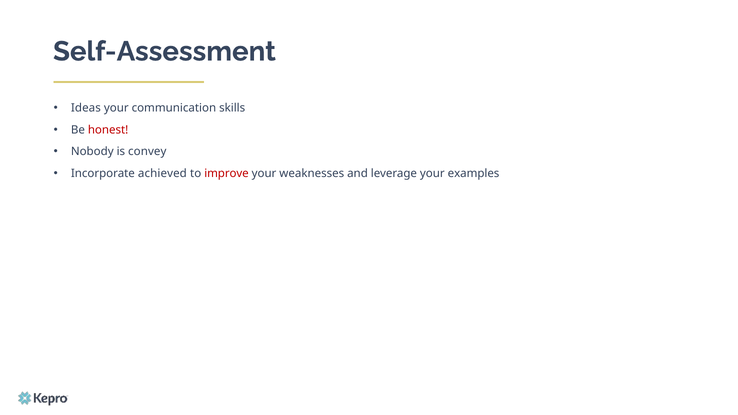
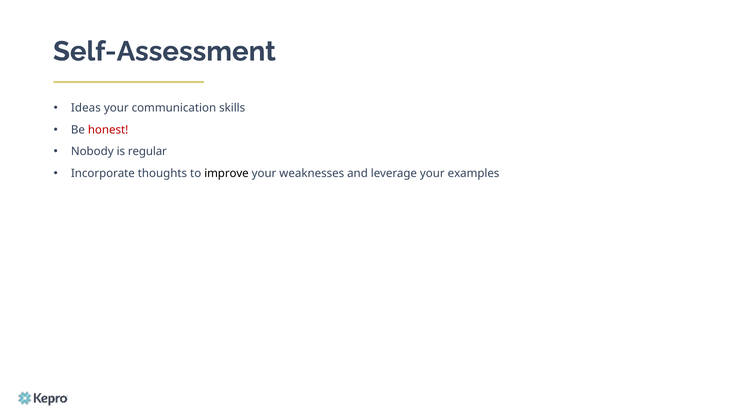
convey: convey -> regular (147, 152)
achieved: achieved -> thoughts (162, 173)
improve colour: red -> black (227, 173)
